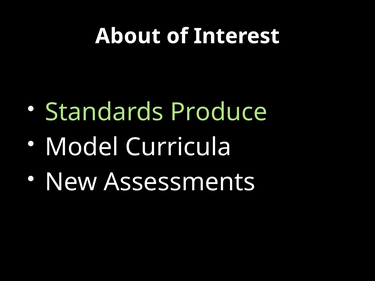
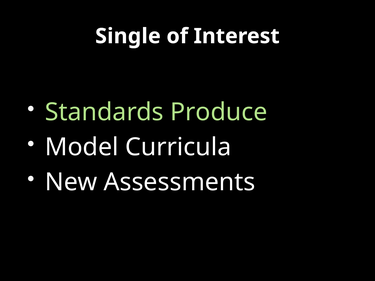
About: About -> Single (128, 36)
